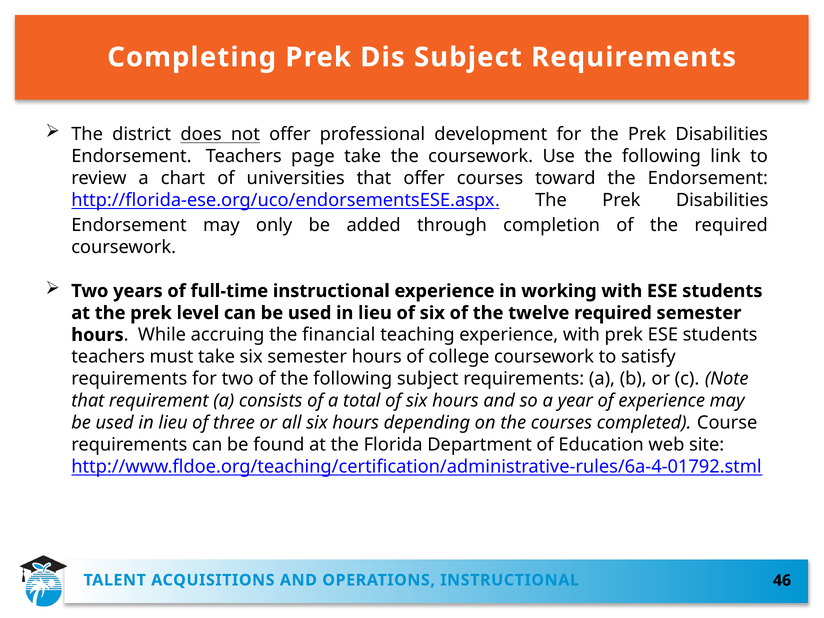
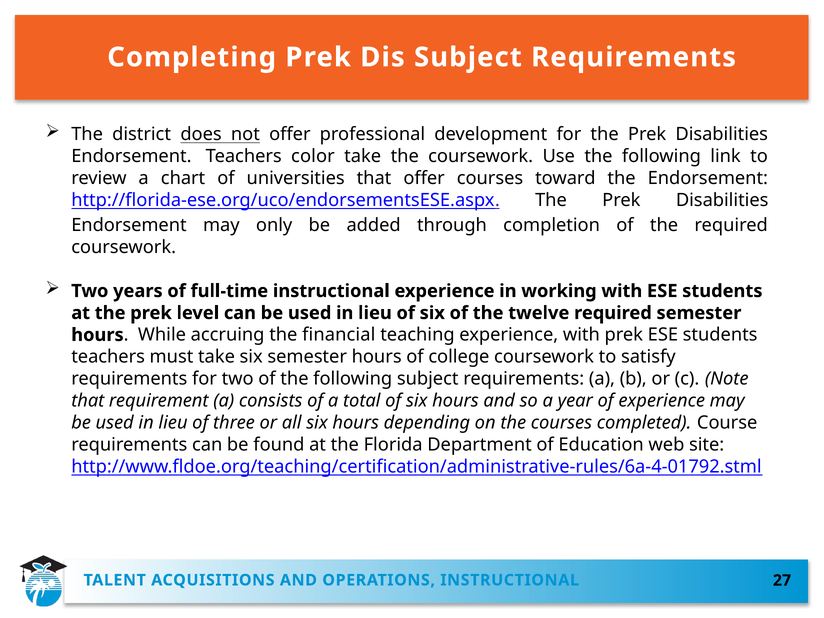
page: page -> color (313, 156)
46: 46 -> 27 (782, 580)
